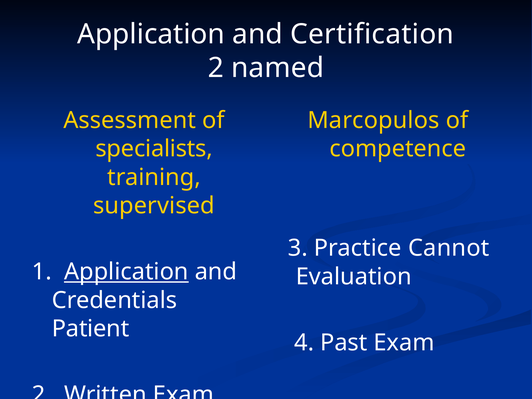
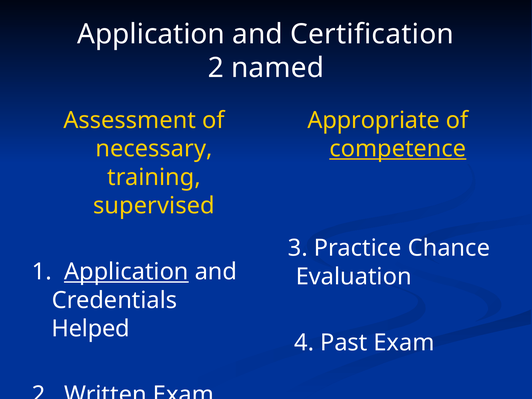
Marcopulos: Marcopulos -> Appropriate (374, 120)
specialists: specialists -> necessary (154, 149)
competence underline: none -> present (398, 149)
Cannot: Cannot -> Chance (449, 248)
Patient: Patient -> Helped (91, 329)
